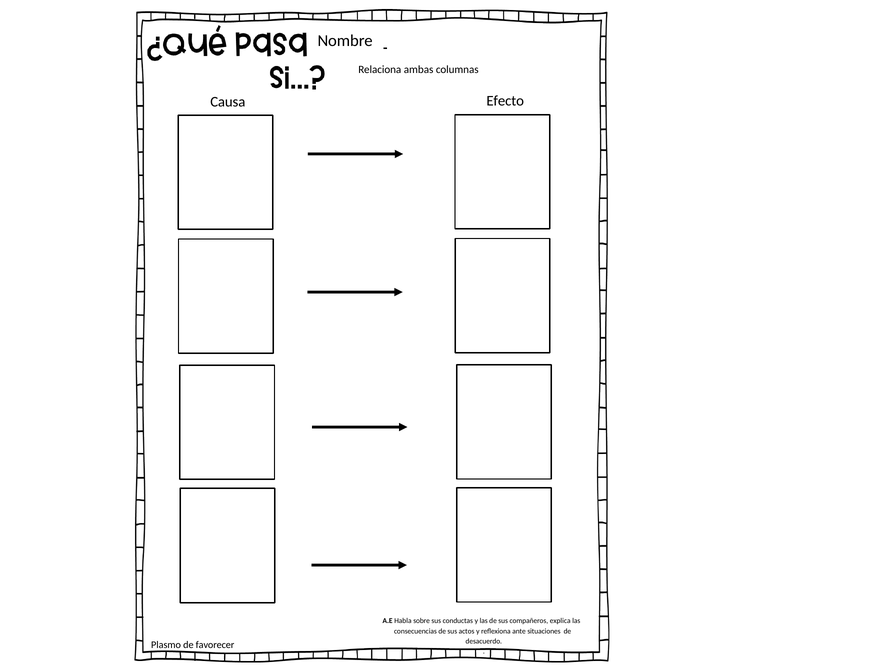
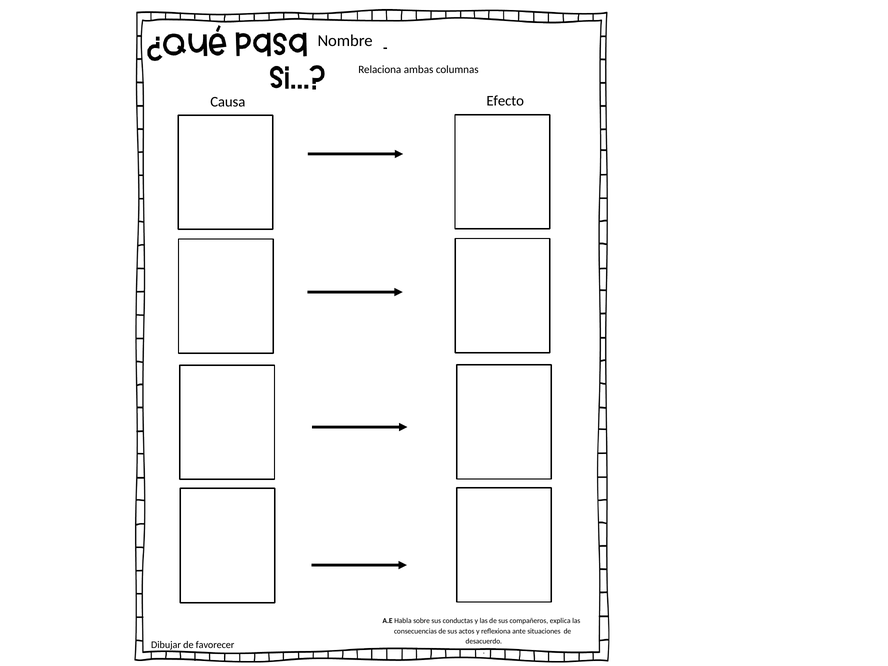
Plasmo: Plasmo -> Dibujar (166, 645)
